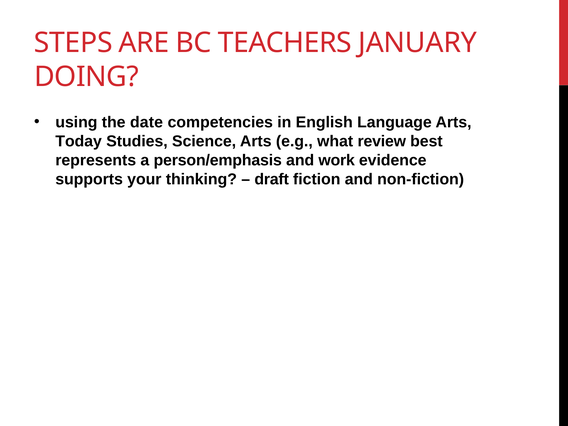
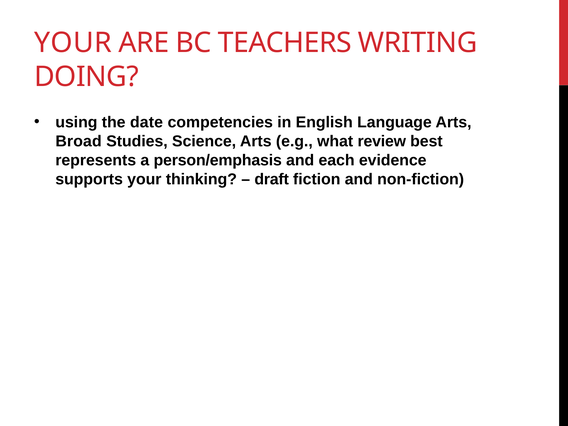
STEPS: STEPS -> YOUR (73, 43)
JANUARY: JANUARY -> WRITING (418, 43)
Today: Today -> Broad (79, 141)
work: work -> each (337, 160)
